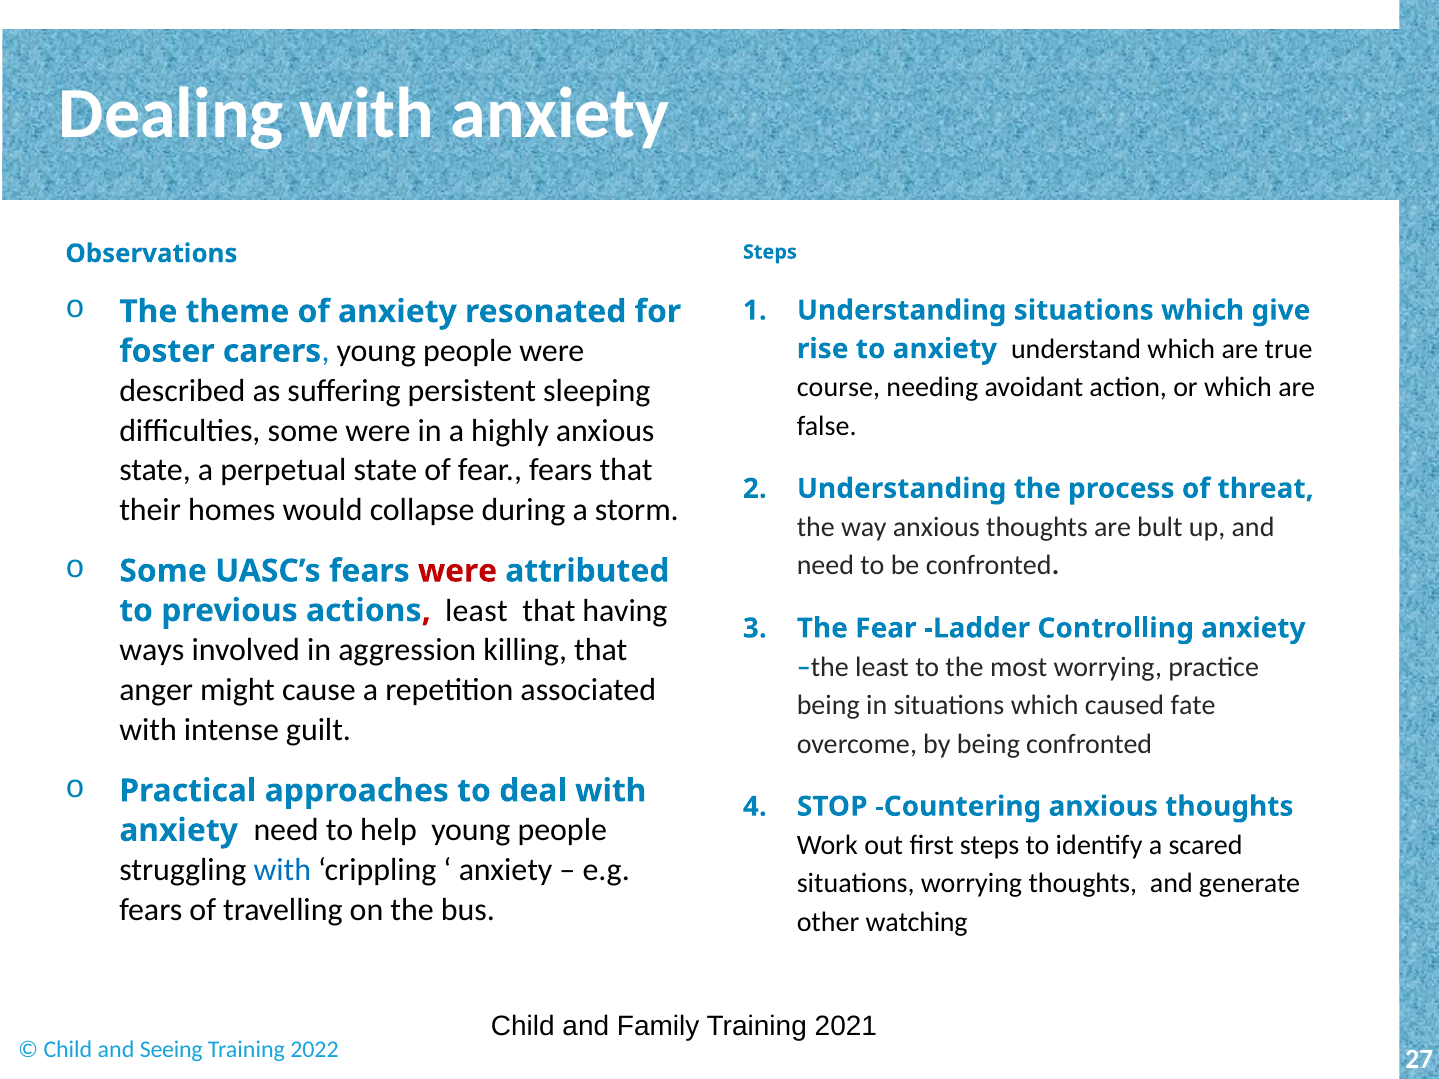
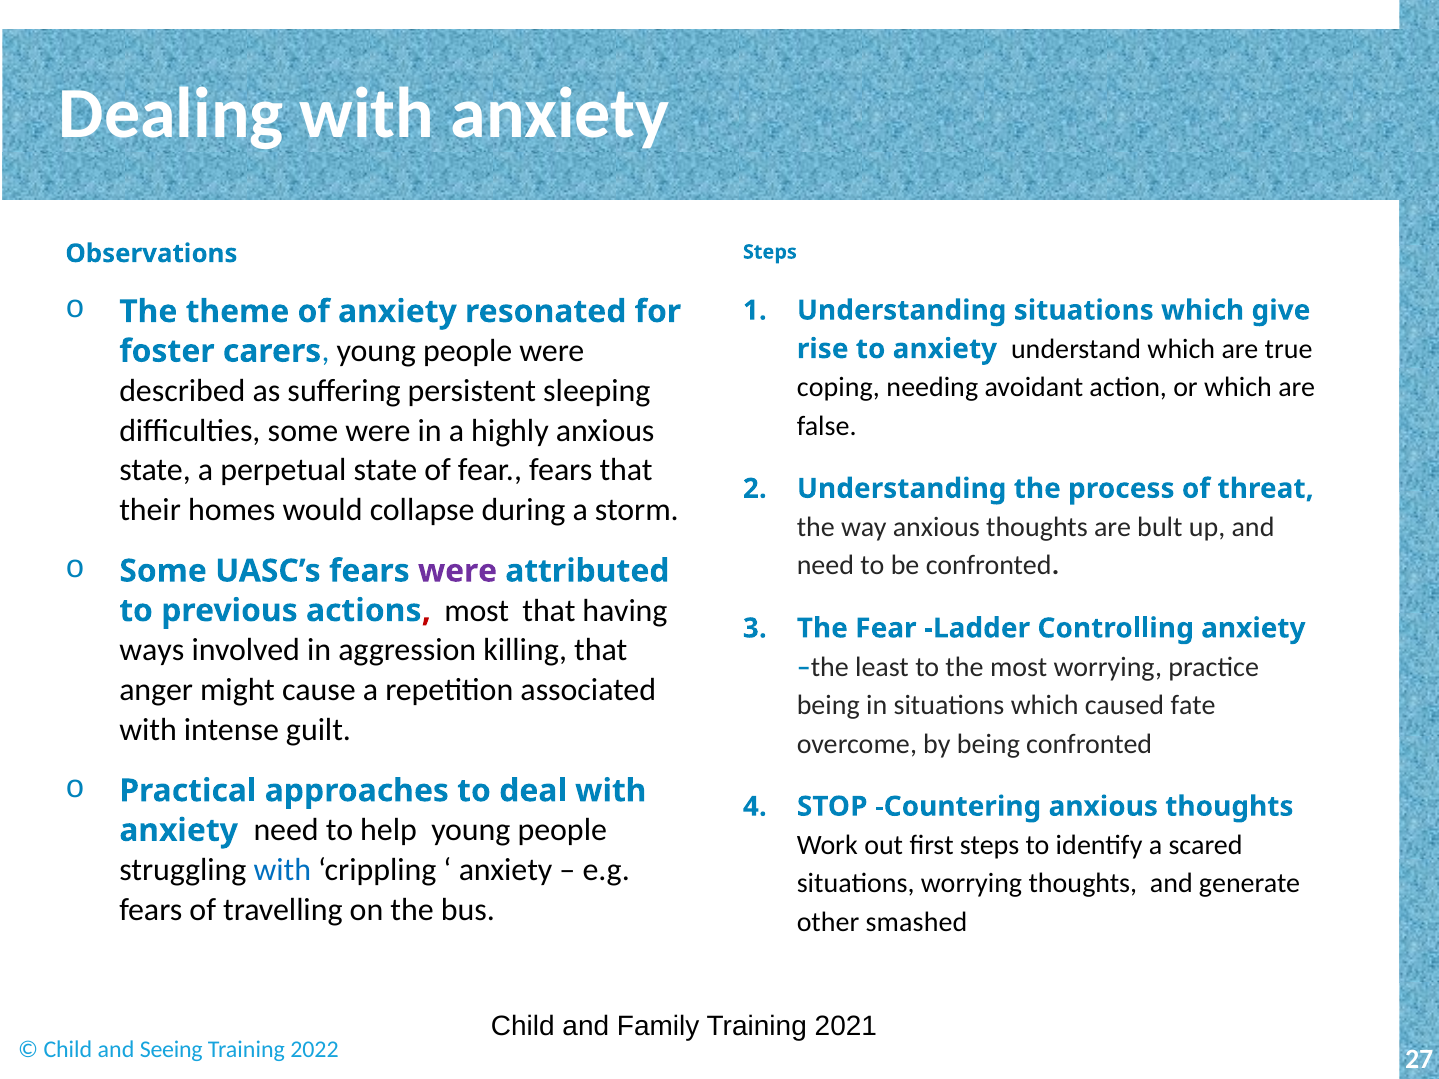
course: course -> coping (838, 388)
were colour: red -> purple (458, 571)
actions least: least -> most (477, 611)
watching: watching -> smashed (916, 922)
